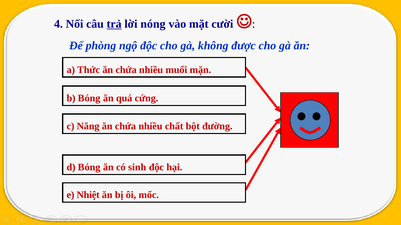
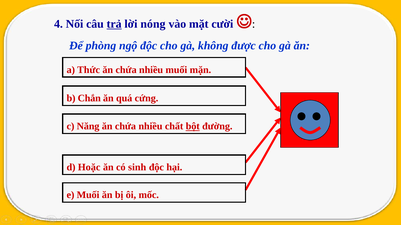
b Bóng: Bóng -> Chắn (89, 99)
bột underline: none -> present (193, 127)
d Bóng: Bóng -> Hoặc (89, 168)
e Nhiệt: Nhiệt -> Muối (88, 195)
